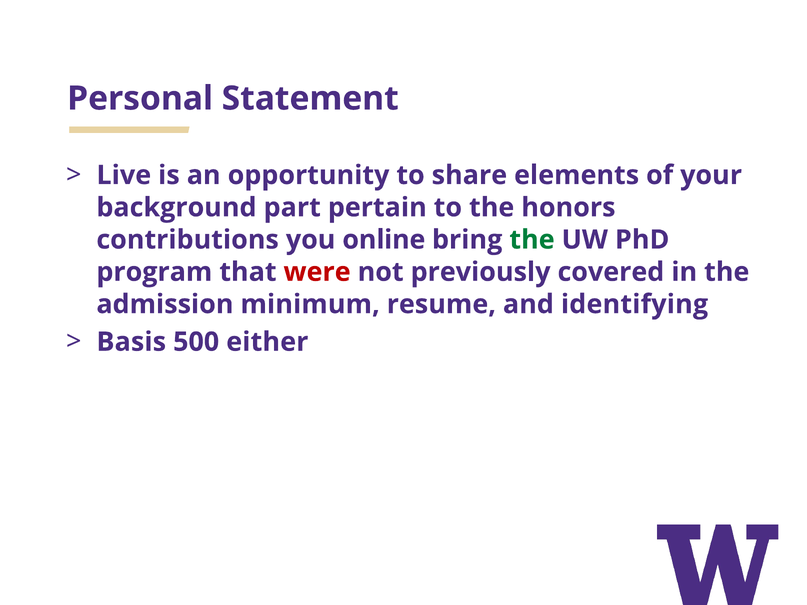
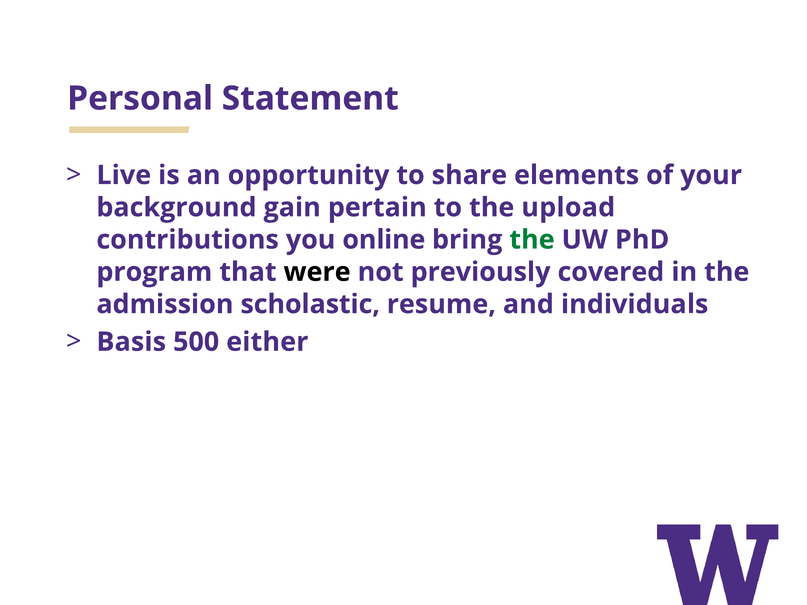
part: part -> gain (292, 208)
honors: honors -> upload (568, 208)
were colour: red -> black (317, 272)
minimum: minimum -> scholastic (310, 304)
identifying: identifying -> individuals (635, 304)
